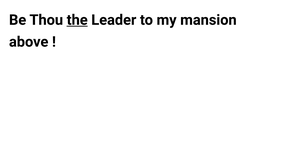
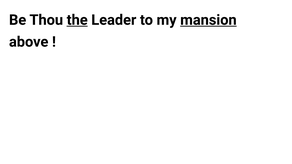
mansion underline: none -> present (208, 20)
